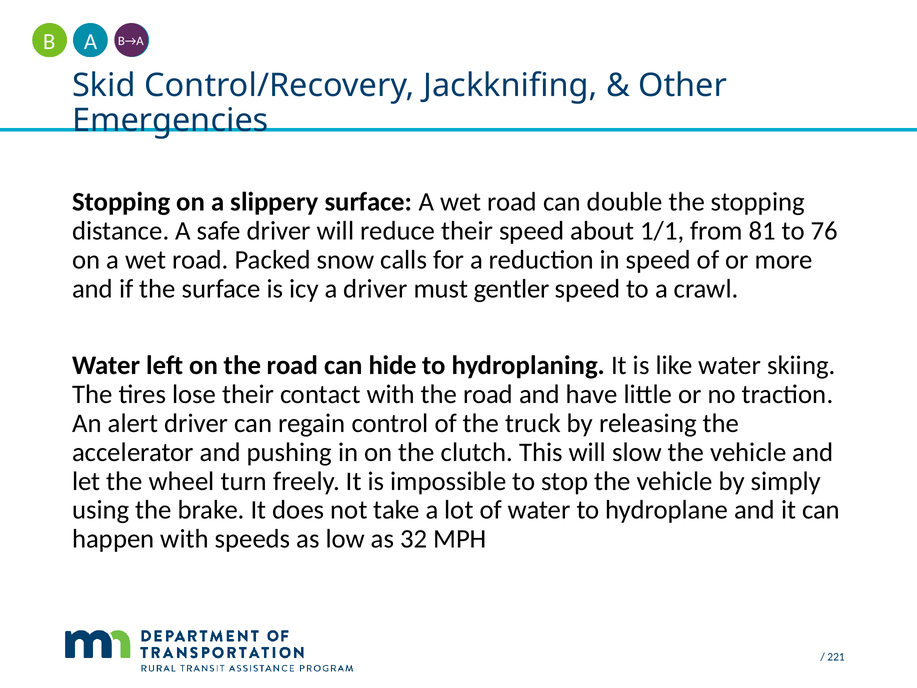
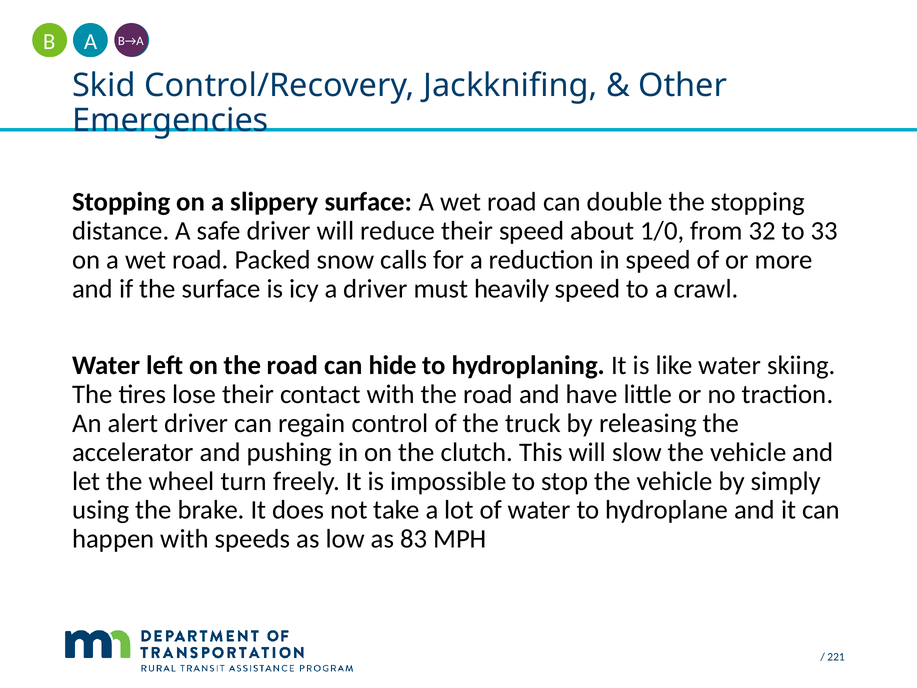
1/1: 1/1 -> 1/0 (662, 231)
81: 81 -> 32 (762, 231)
76: 76 -> 33 (824, 231)
gentler: gentler -> heavily (512, 289)
32: 32 -> 83 (414, 539)
